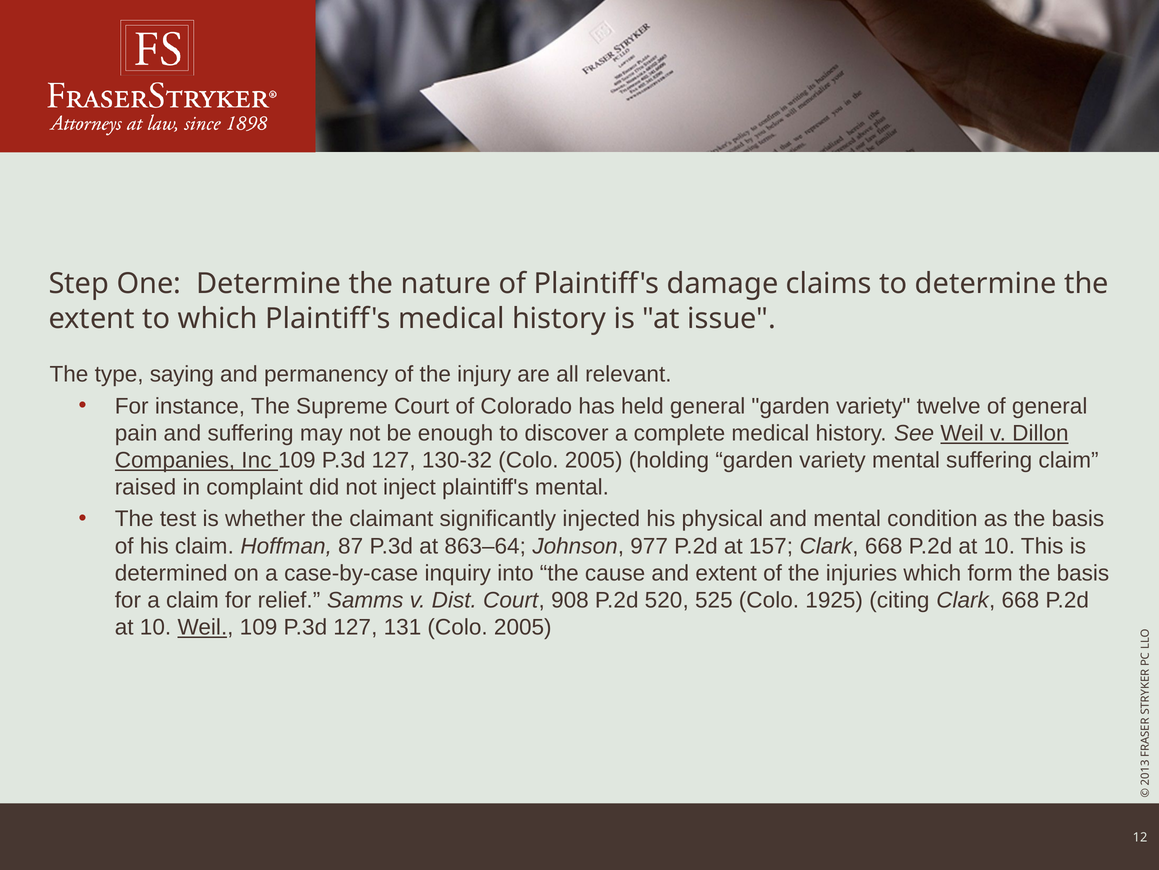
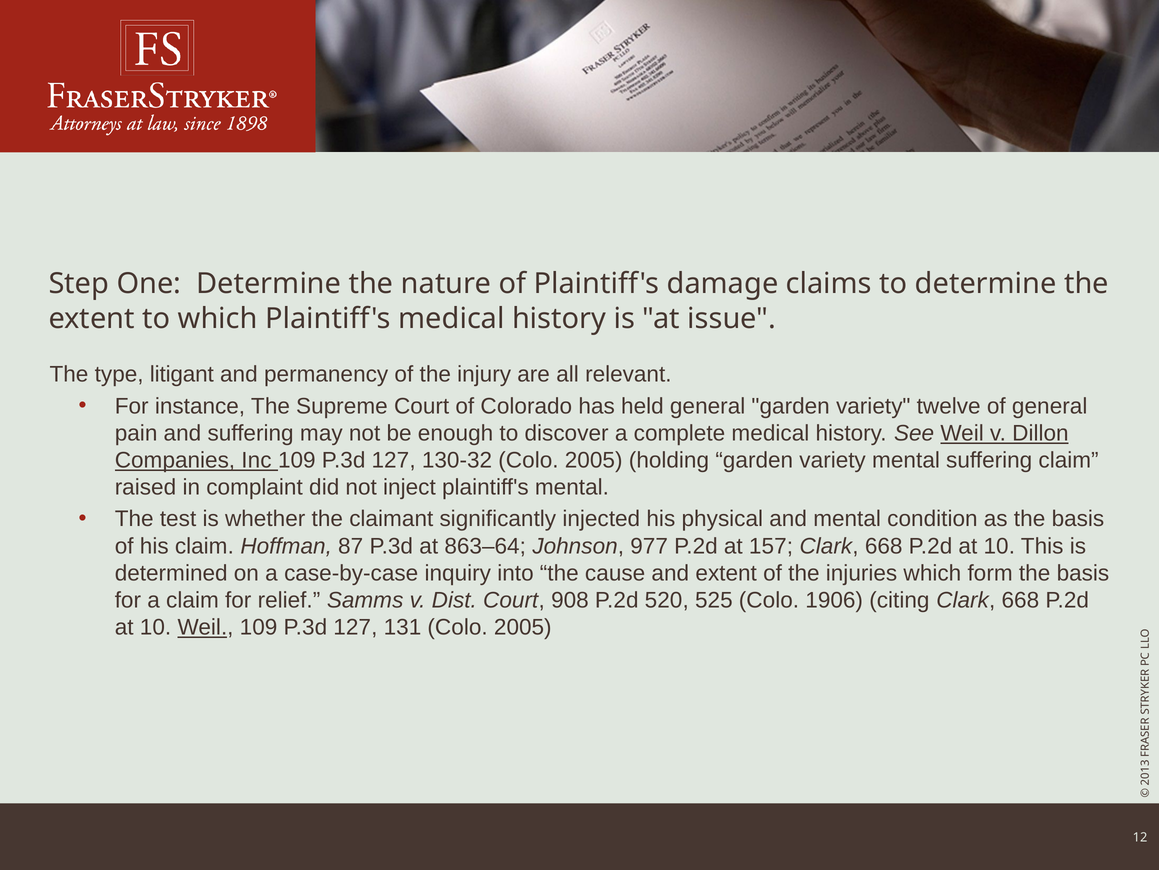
saying: saying -> litigant (182, 374)
1925: 1925 -> 1906 (834, 600)
